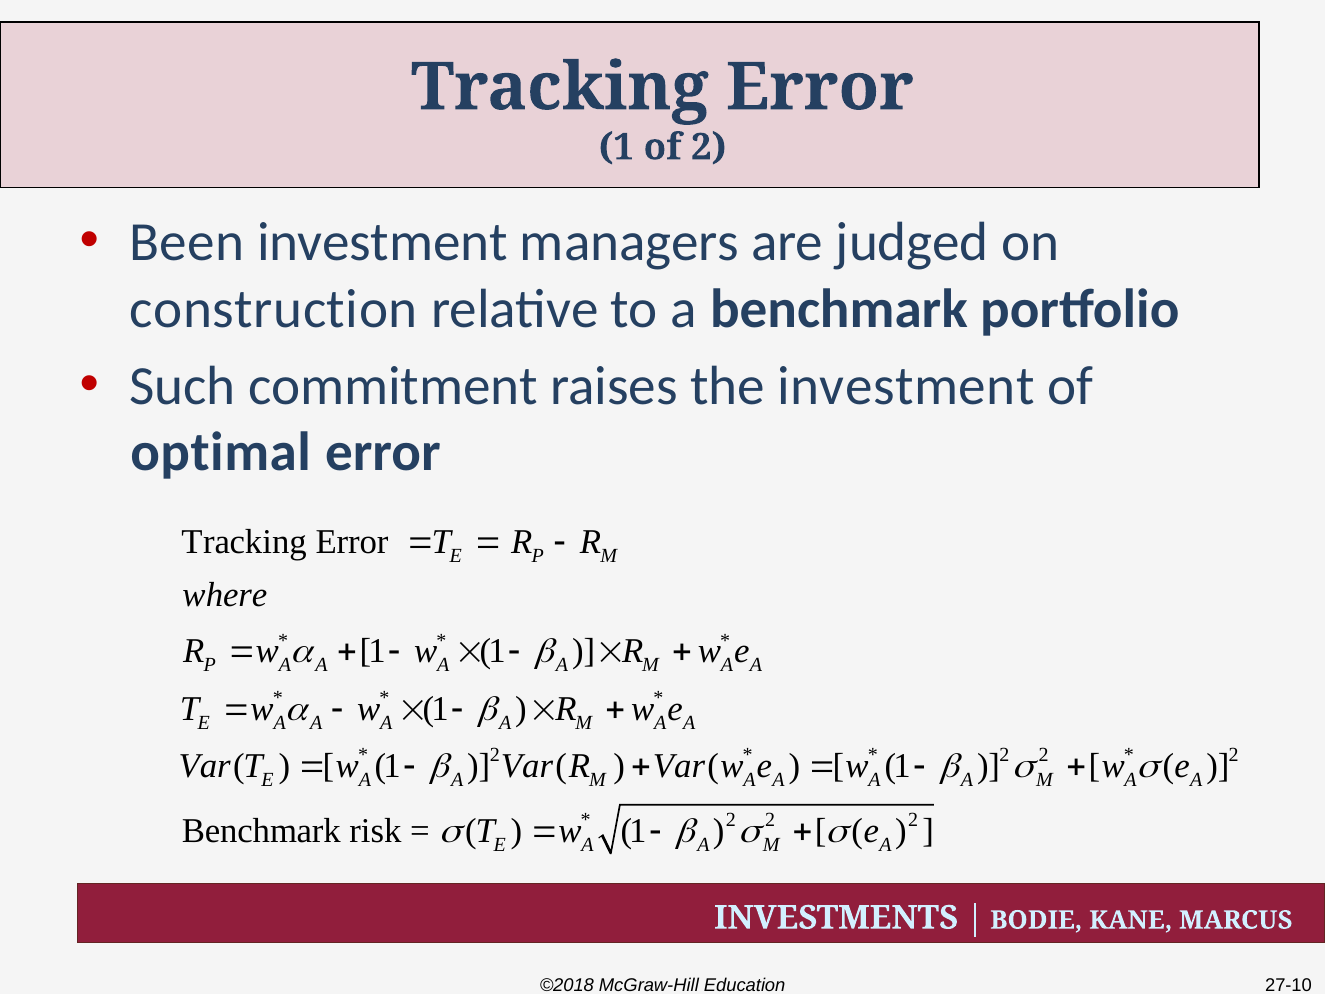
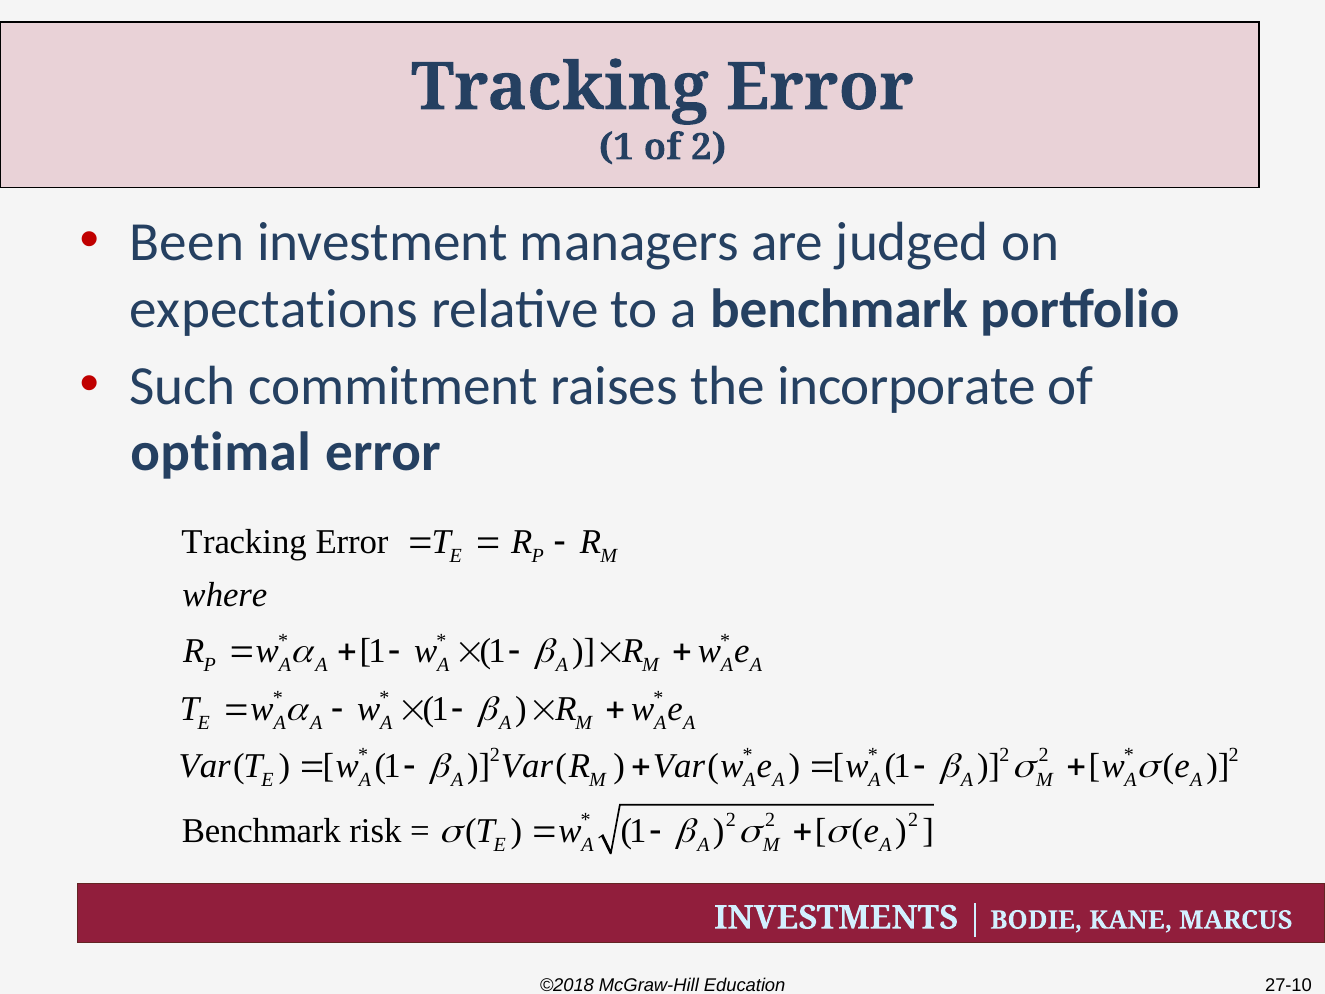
construction: construction -> expectations (274, 309)
the investment: investment -> incorporate (907, 386)
